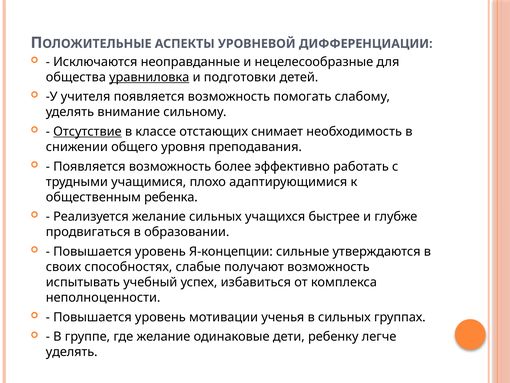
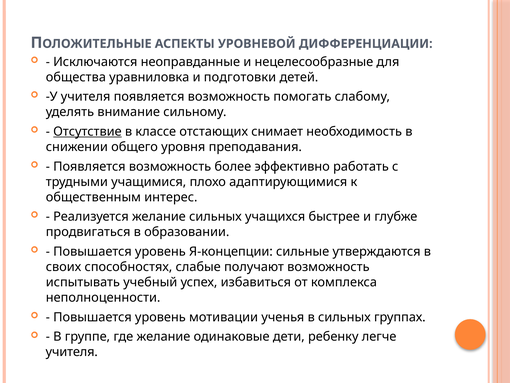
уравниловка underline: present -> none (149, 77)
ребенка: ребенка -> интерес (171, 197)
уделять: уделять -> учителя (72, 352)
